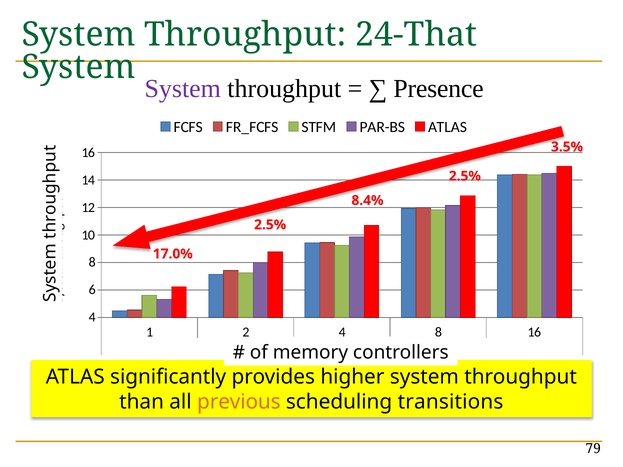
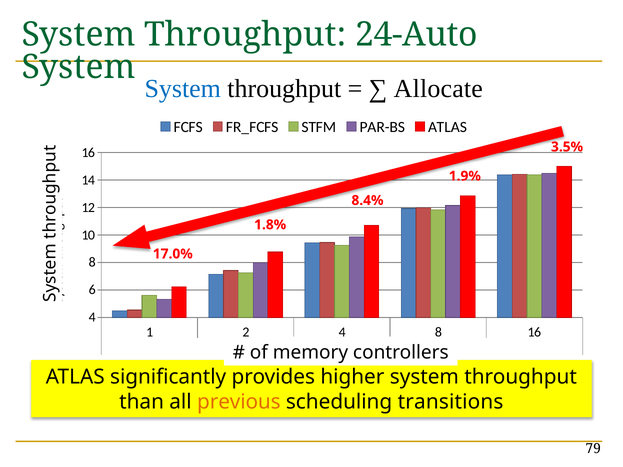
24-That: 24-That -> 24-Auto (416, 35)
System colour: purple -> blue (183, 89)
Presence: Presence -> Allocate (438, 89)
2.5%: 2.5% -> 1.9% (465, 176)
2.5%: 2.5% -> 1.8% (270, 225)
